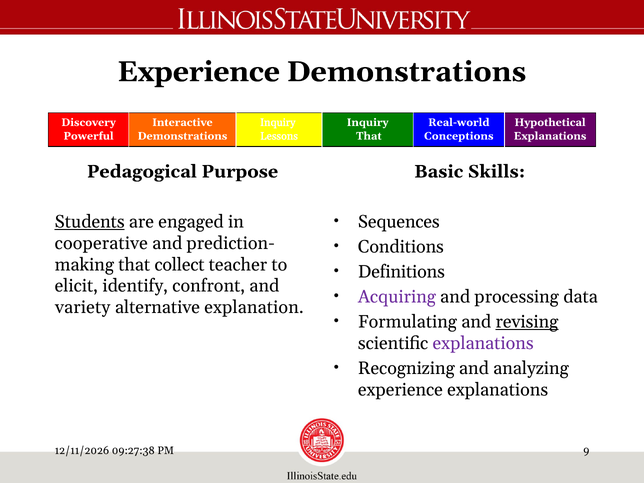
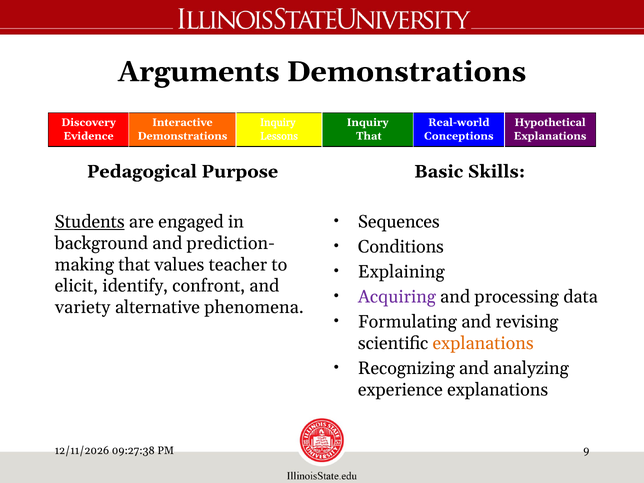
Experience: Experience -> Arguments (199, 72)
Powerful: Powerful -> Evidence (89, 136)
cooperative: cooperative -> background (101, 243)
collect: collect -> values (179, 265)
Definitions: Definitions -> Explaining (401, 272)
explanation: explanation -> phenomena (254, 308)
revising underline: present -> none (527, 322)
explanations colour: purple -> orange (483, 343)
